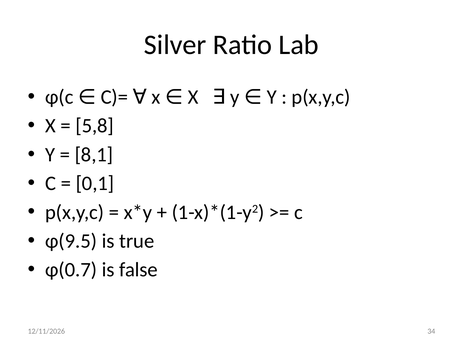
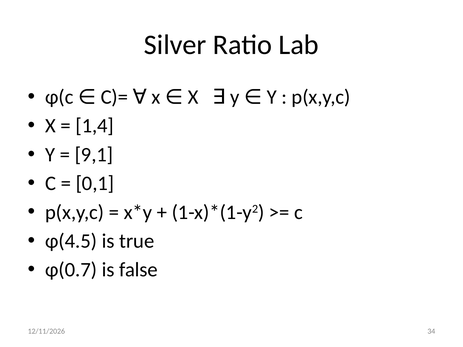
5,8: 5,8 -> 1,4 (95, 126)
8,1: 8,1 -> 9,1 (94, 155)
φ(9.5: φ(9.5 -> φ(4.5 (71, 241)
